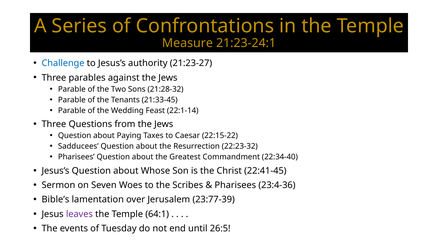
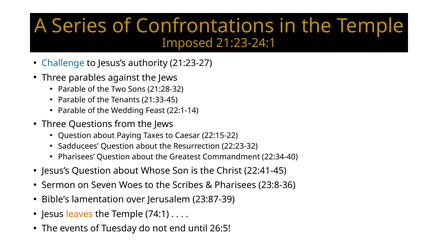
Measure: Measure -> Imposed (187, 43)
23:4-36: 23:4-36 -> 23:8-36 (277, 185)
23:77-39: 23:77-39 -> 23:87-39 (214, 199)
leaves colour: purple -> orange (79, 214)
64:1: 64:1 -> 74:1 (157, 214)
